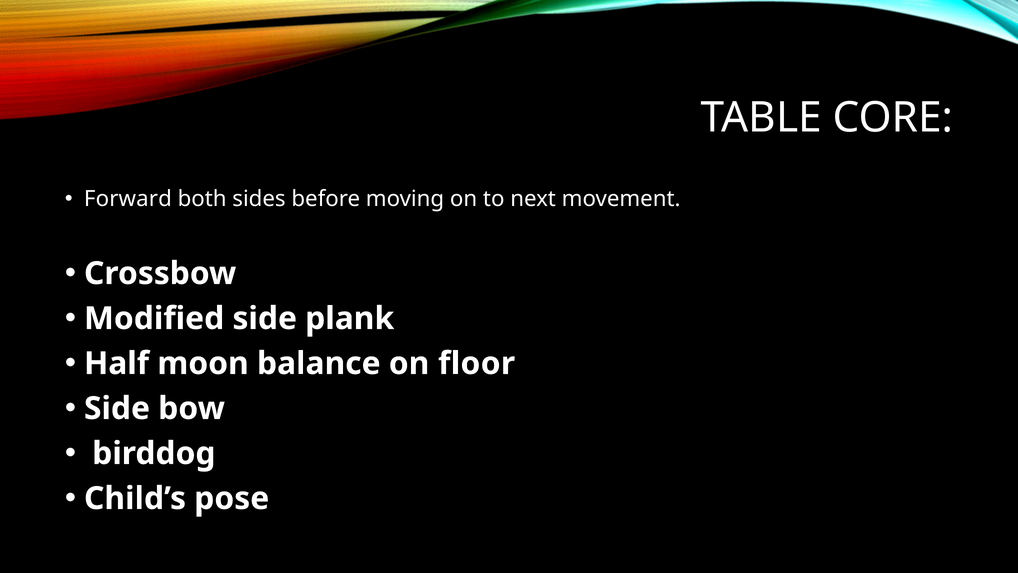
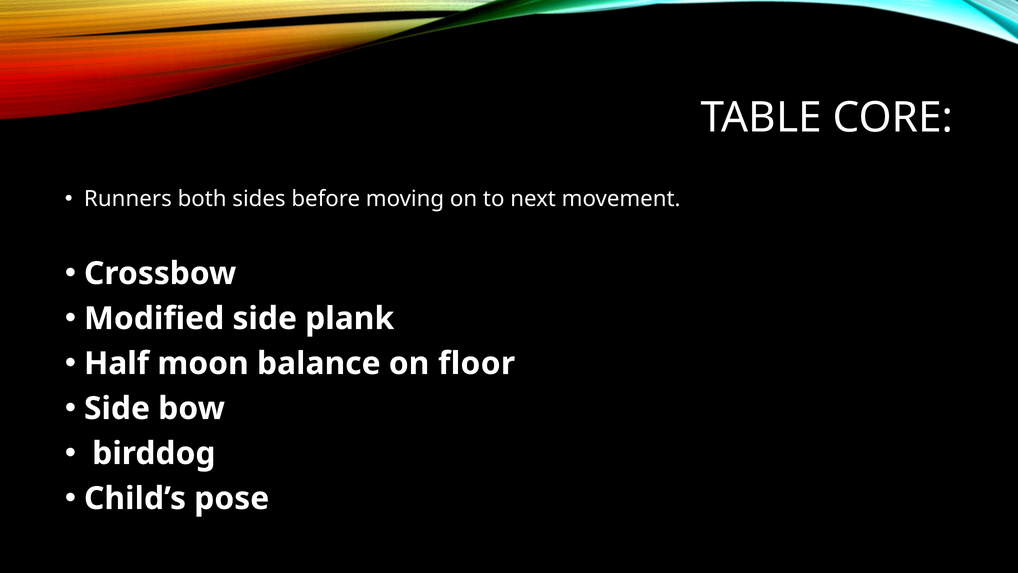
Forward: Forward -> Runners (128, 199)
